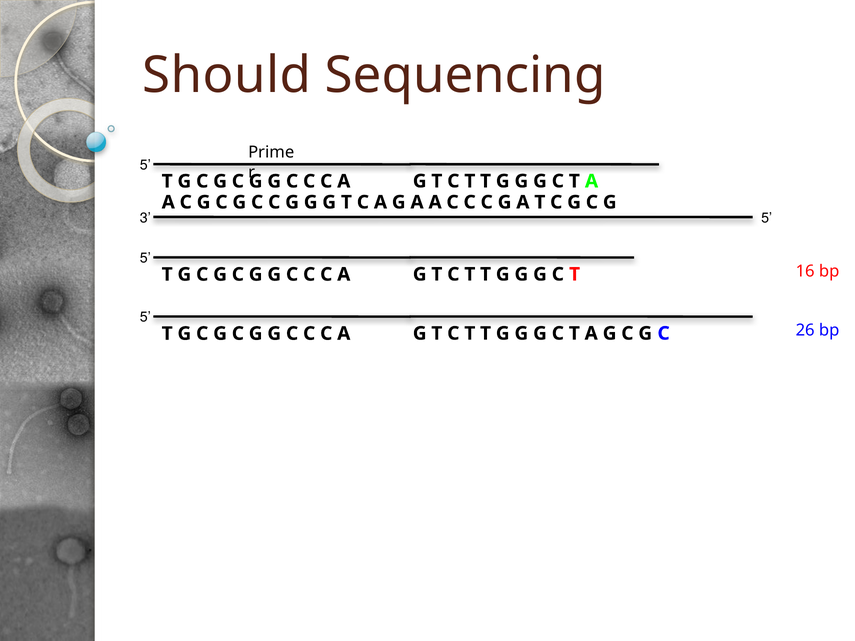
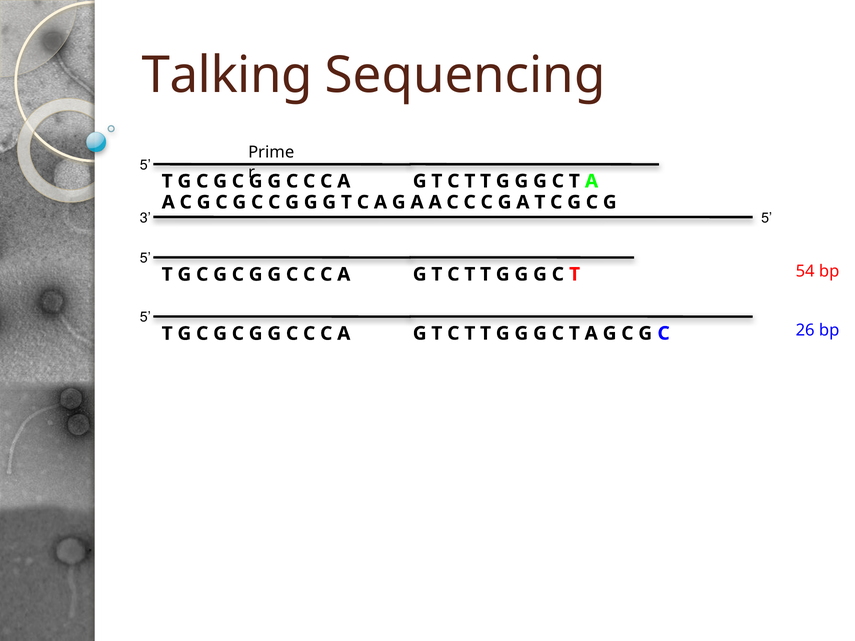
Should: Should -> Talking (227, 76)
16: 16 -> 54 (805, 271)
